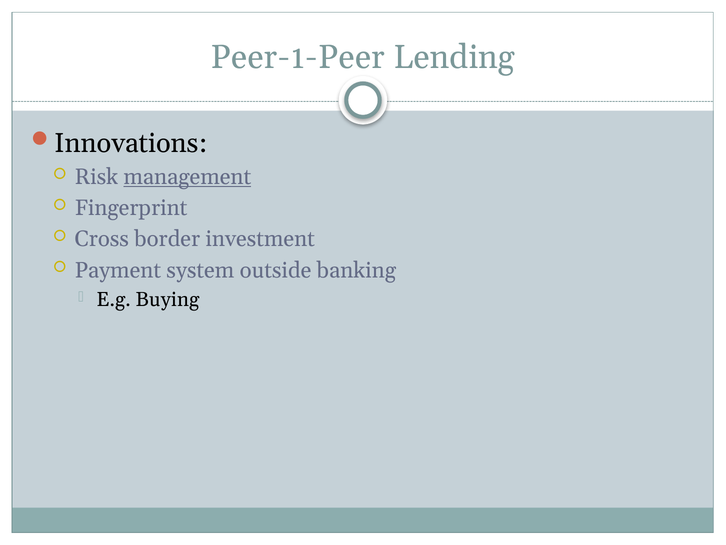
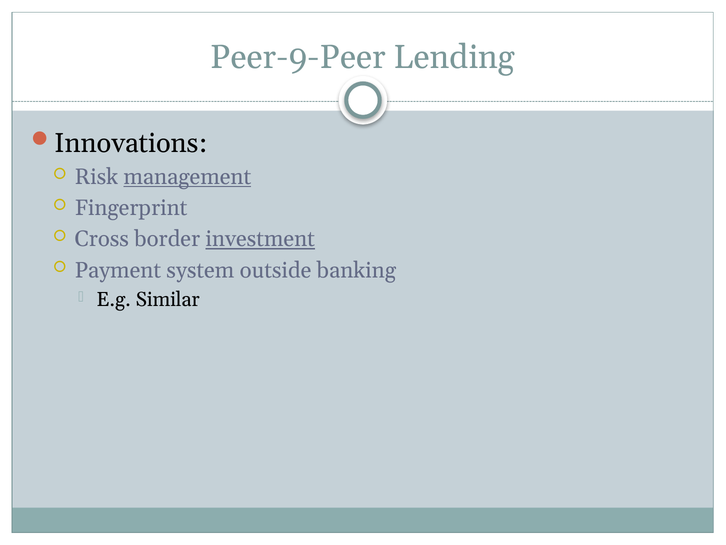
Peer-1-Peer: Peer-1-Peer -> Peer-9-Peer (298, 57)
investment underline: none -> present (260, 239)
Buying: Buying -> Similar (168, 299)
